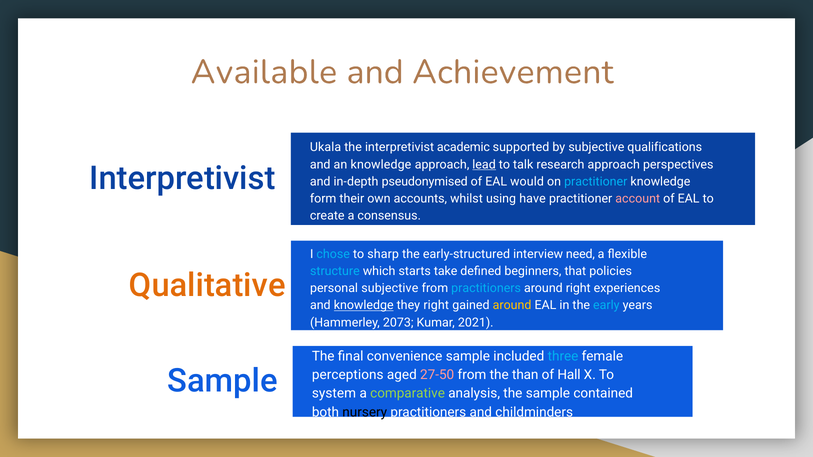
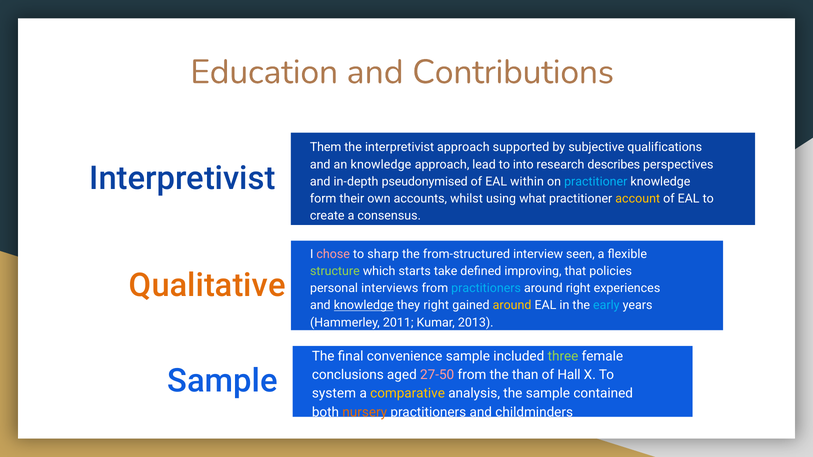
Available: Available -> Education (264, 72)
Achievement: Achievement -> Contributions (513, 72)
Ukala: Ukala -> Them (326, 147)
interpretivist academic: academic -> approach (463, 147)
lead underline: present -> none (484, 165)
talk: talk -> into (523, 165)
research approach: approach -> describes (614, 165)
would: would -> within (527, 182)
have: have -> what (533, 199)
account colour: pink -> yellow (638, 199)
chose colour: light blue -> pink (333, 254)
early-structured: early-structured -> from-structured (466, 254)
need: need -> seen (580, 254)
structure colour: light blue -> light green (335, 271)
beginners: beginners -> improving (533, 271)
personal subjective: subjective -> interviews (390, 288)
2073: 2073 -> 2011 (398, 323)
2021: 2021 -> 2013 (476, 323)
three colour: light blue -> light green (563, 356)
perceptions: perceptions -> conclusions (348, 375)
comparative colour: light green -> yellow (408, 394)
nursery colour: black -> orange (365, 412)
